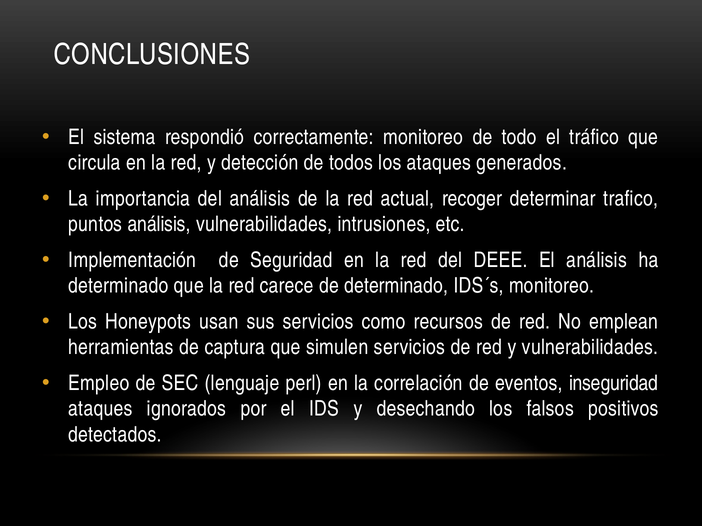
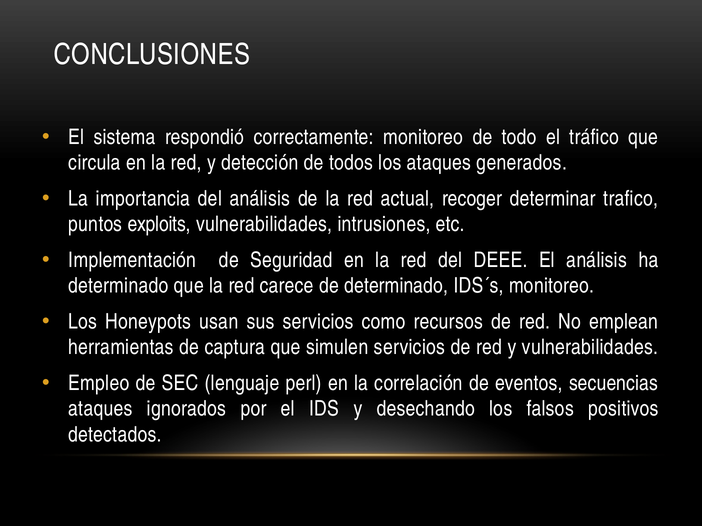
puntos análisis: análisis -> exploits (159, 225)
inseguridad: inseguridad -> secuencias (613, 384)
